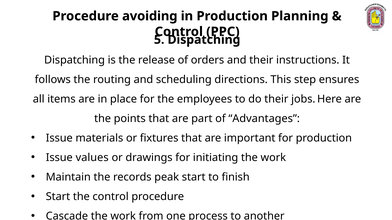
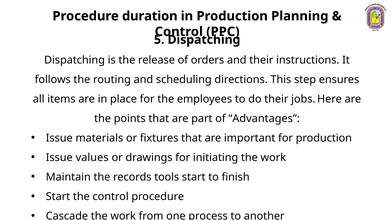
avoiding: avoiding -> duration (150, 16)
peak: peak -> tools (167, 177)
